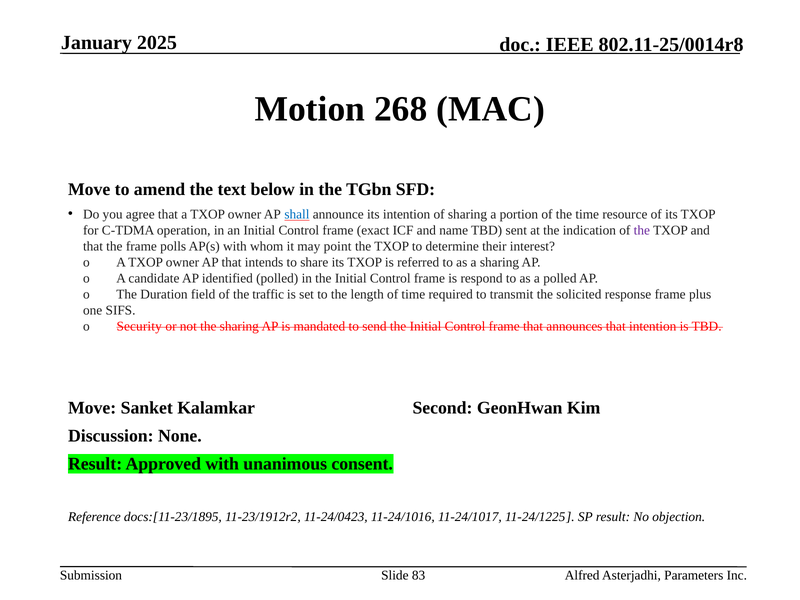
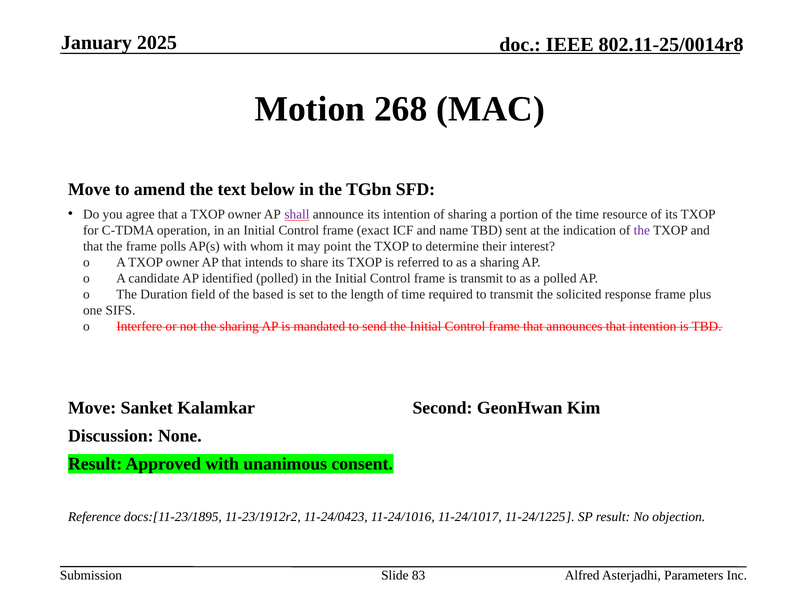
shall colour: blue -> purple (297, 214)
is respond: respond -> transmit (482, 278)
traffic: traffic -> based (268, 294)
Security: Security -> Interfere (139, 326)
